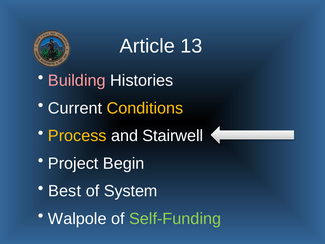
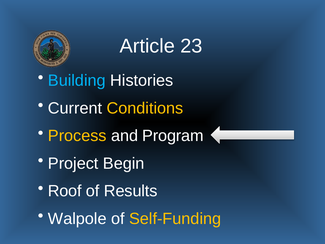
13: 13 -> 23 (191, 46)
Building colour: pink -> light blue (77, 80)
Stairwell: Stairwell -> Program (173, 136)
Best: Best -> Roof (65, 191)
System: System -> Results (131, 191)
Self-Funding colour: light green -> yellow (175, 219)
